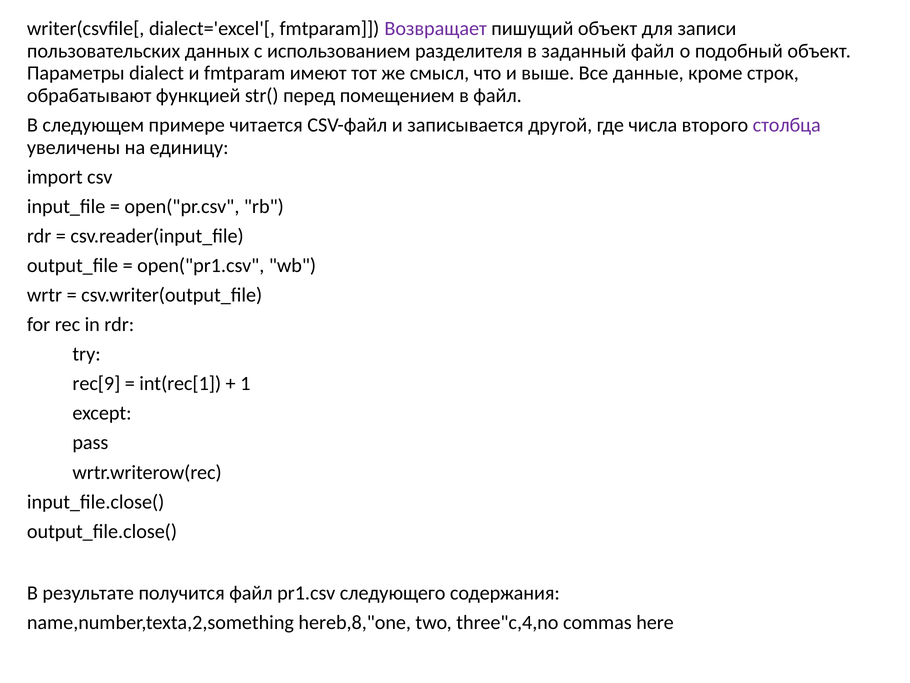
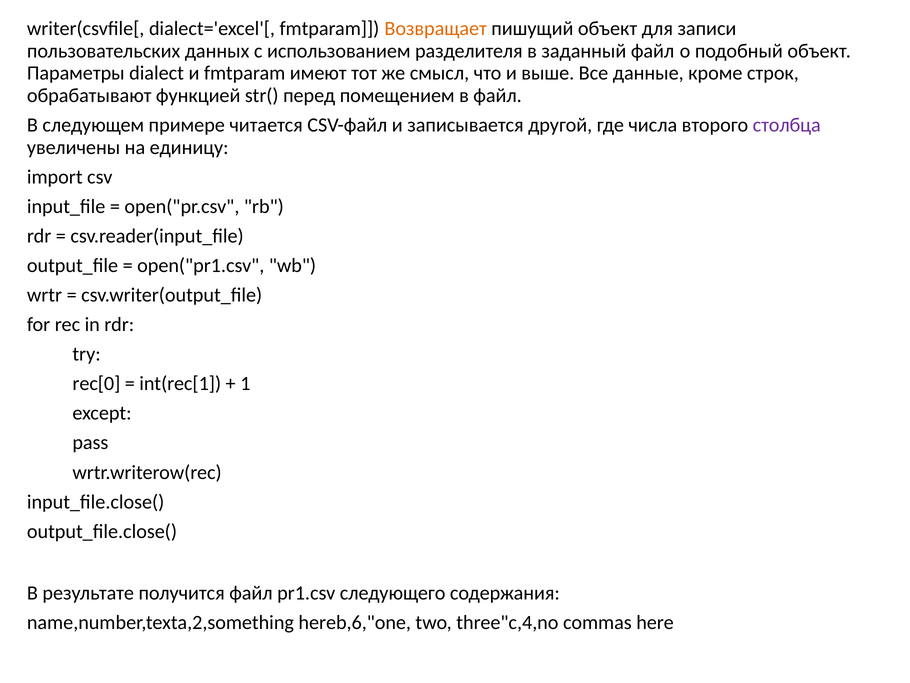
Возвращает colour: purple -> orange (436, 29)
rec[9: rec[9 -> rec[0 (96, 383)
hereb,8,"one: hereb,8,"one -> hereb,6,"one (355, 622)
